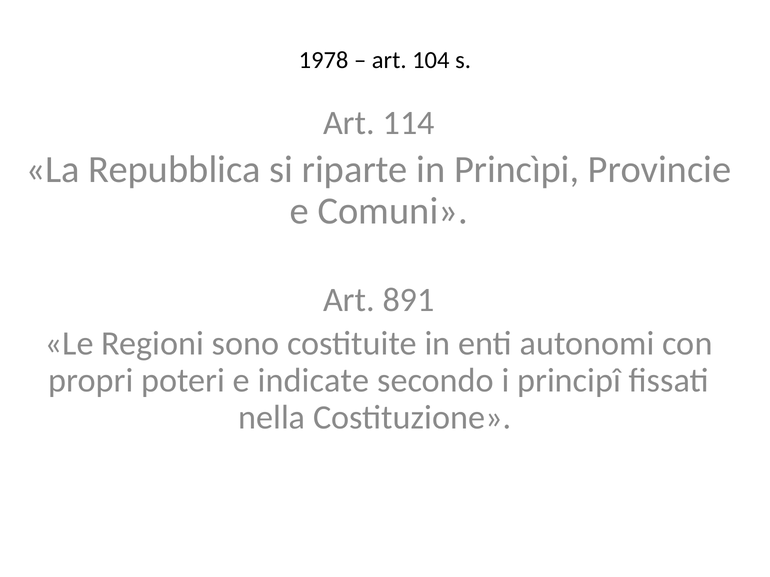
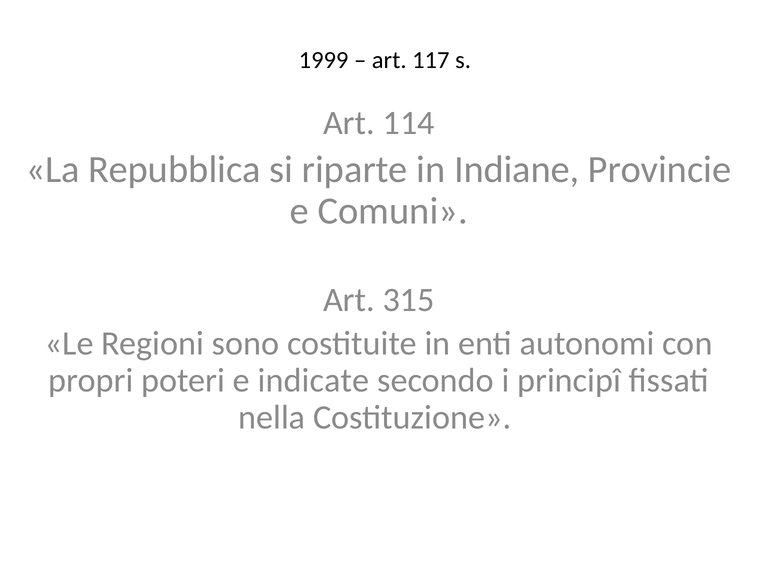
1978: 1978 -> 1999 (324, 60)
104: 104 -> 117 (431, 60)
Princìpi: Princìpi -> Indiane (517, 170)
891: 891 -> 315 (409, 300)
